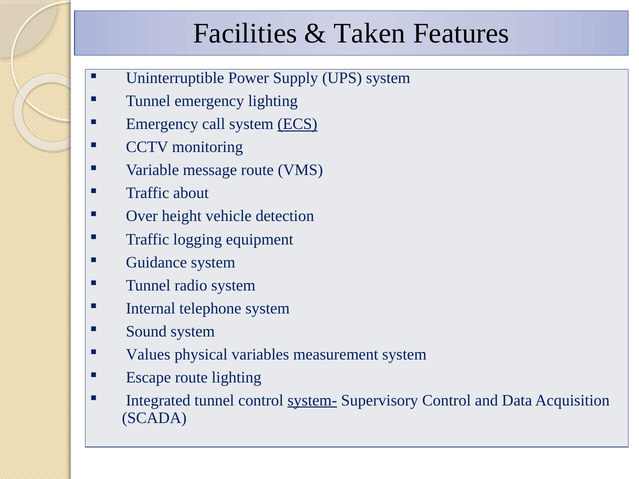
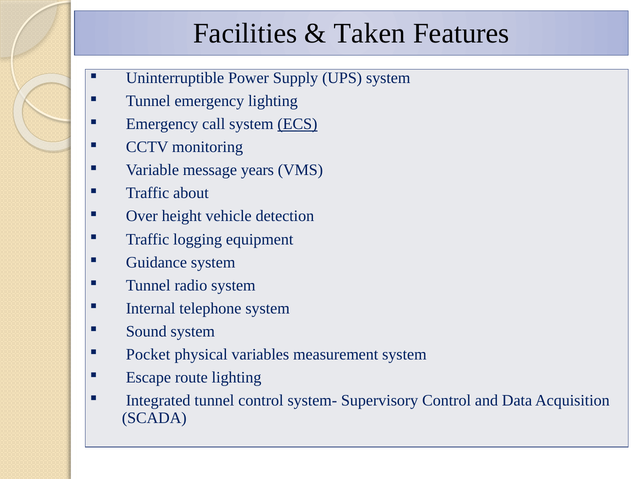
message route: route -> years (257, 170)
Values: Values -> Pocket (148, 354)
system- underline: present -> none (312, 400)
